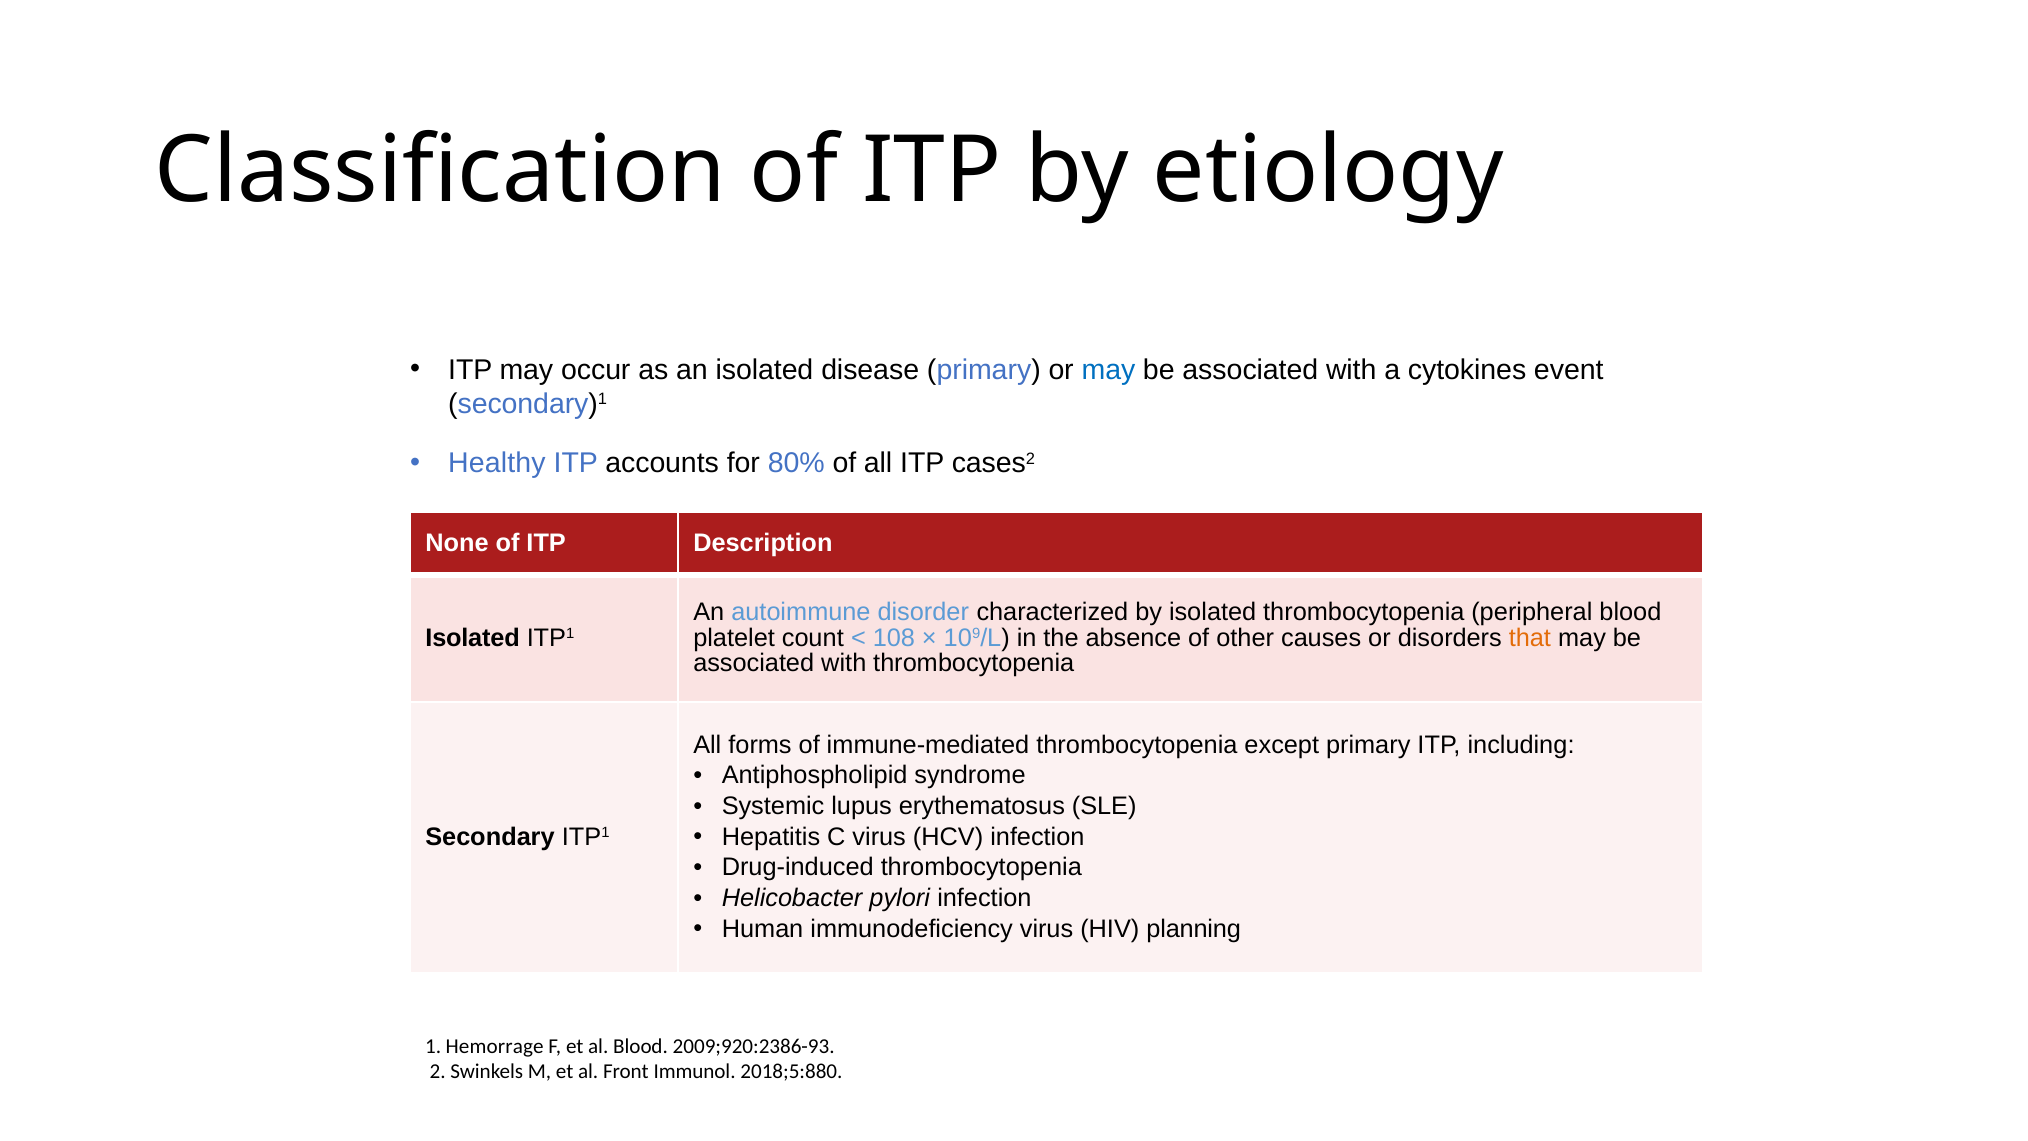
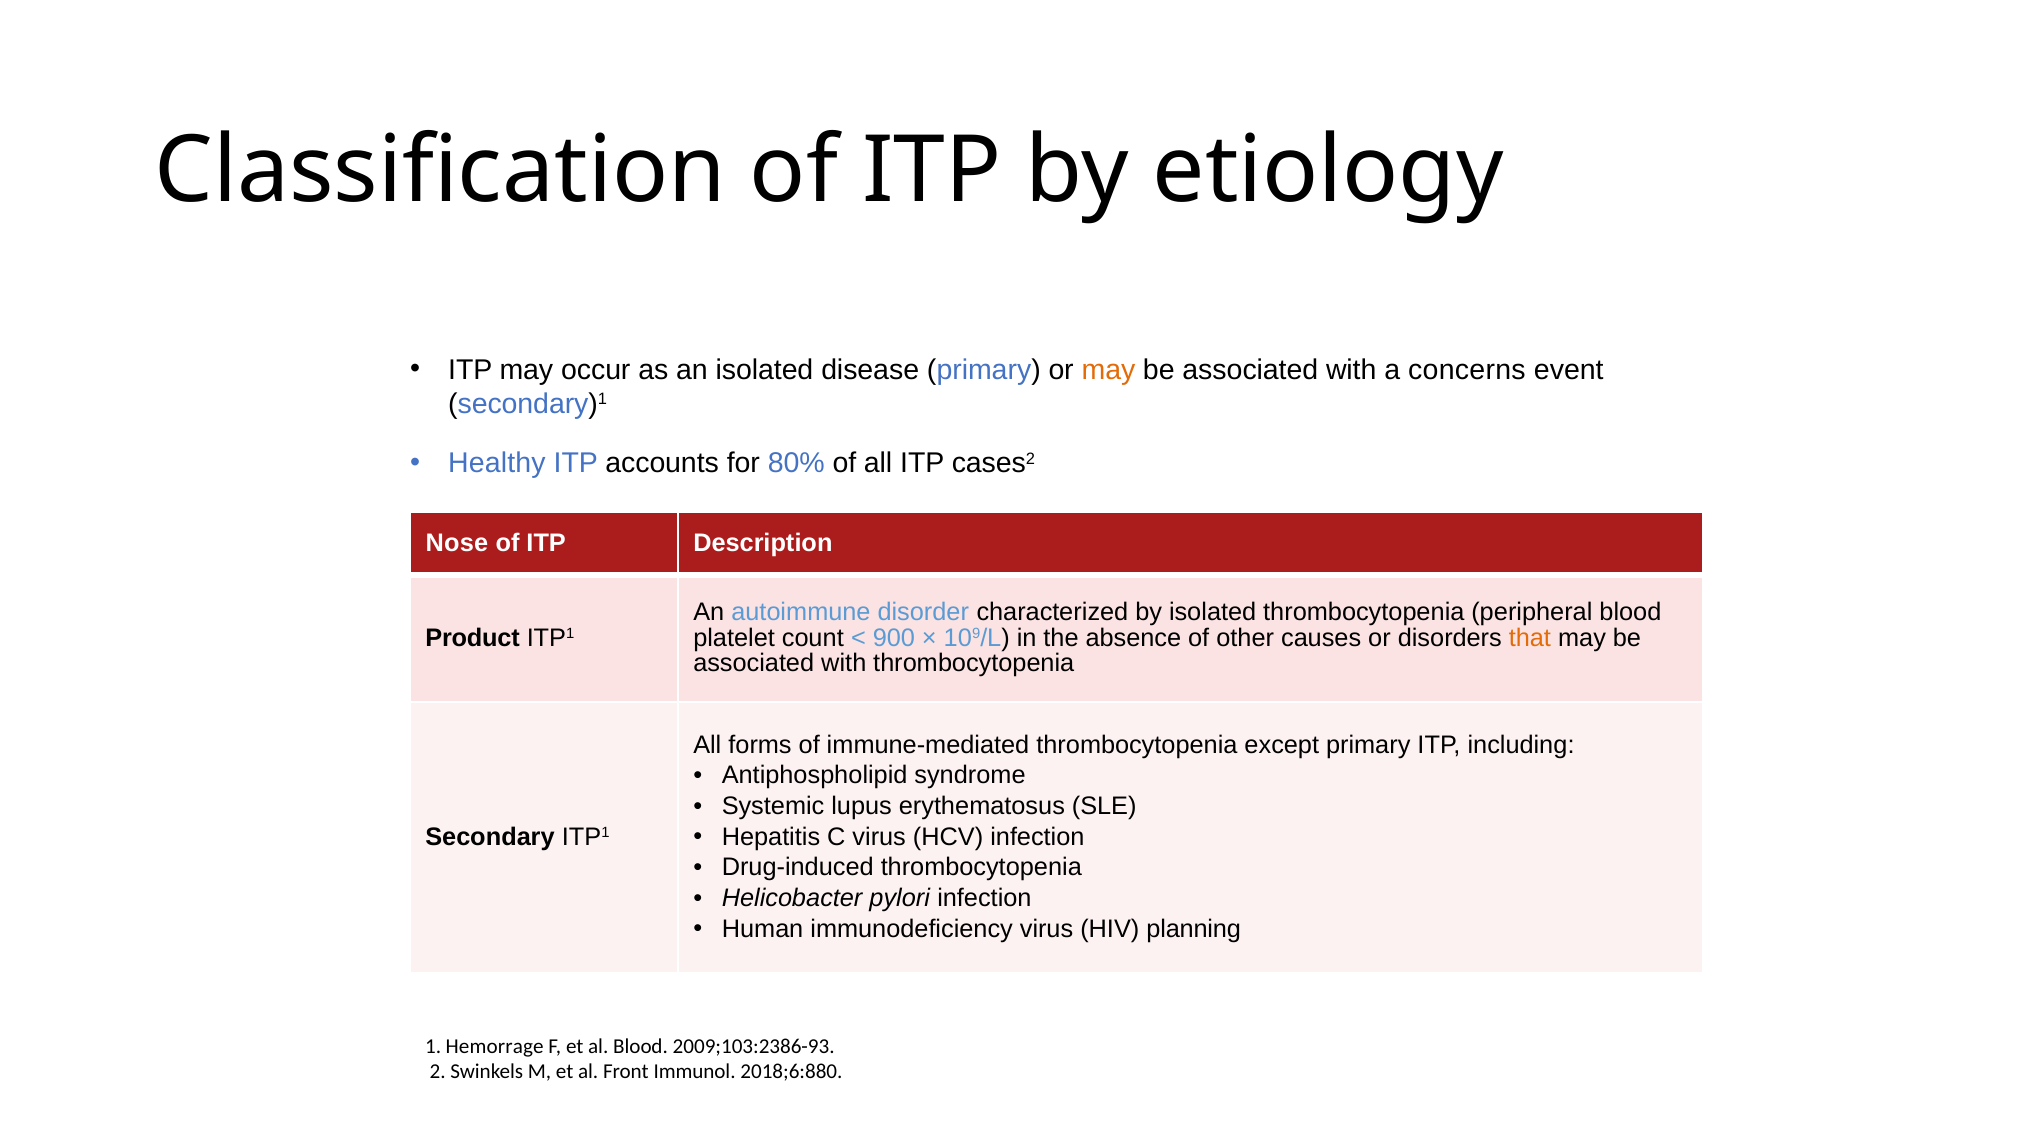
may colour: blue -> orange (1108, 370)
cytokines: cytokines -> concerns (1467, 370)
None: None -> Nose (457, 543)
Isolated: Isolated -> Product (473, 638)
108: 108 -> 900 (894, 638)
2009;920:2386-93: 2009;920:2386-93 -> 2009;103:2386-93 (754, 1046)
2018;5:880: 2018;5:880 -> 2018;6:880 (791, 1072)
